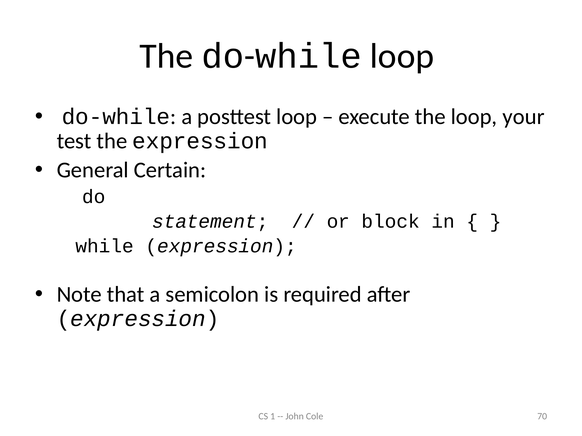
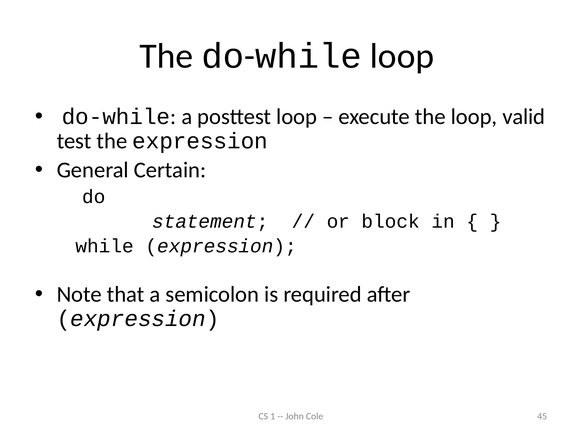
your: your -> valid (524, 117)
70: 70 -> 45 (542, 417)
